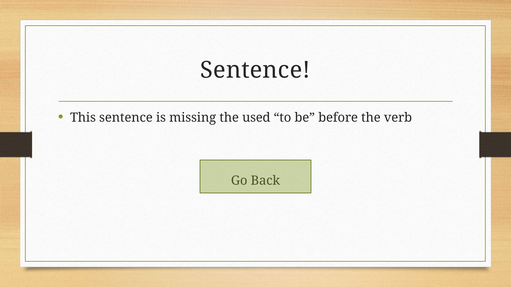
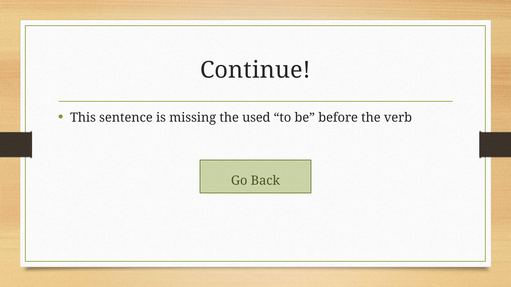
Sentence: Sentence -> Continue (255, 70)
